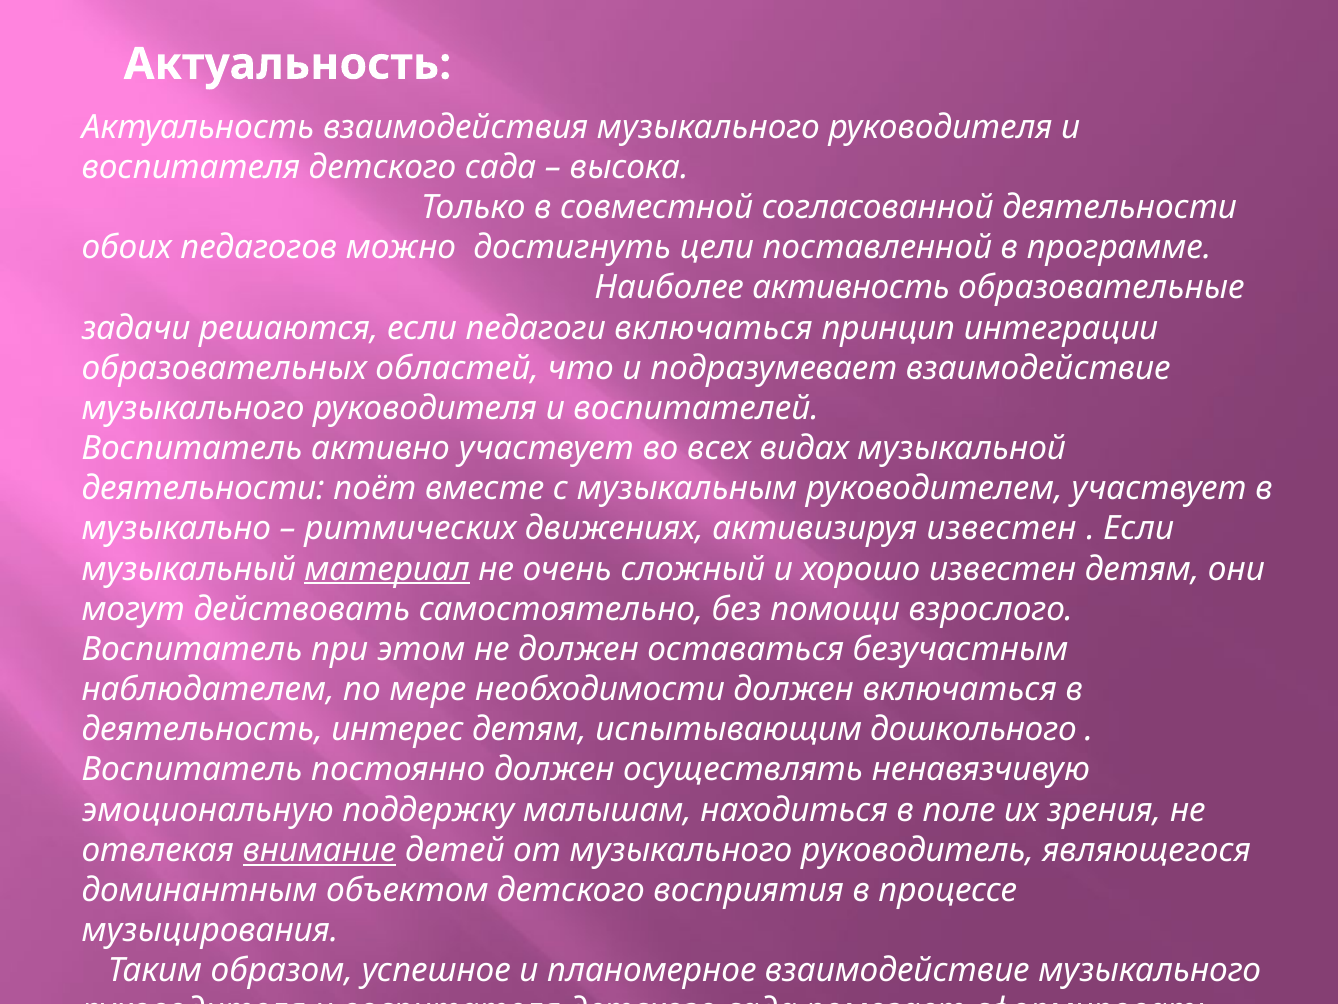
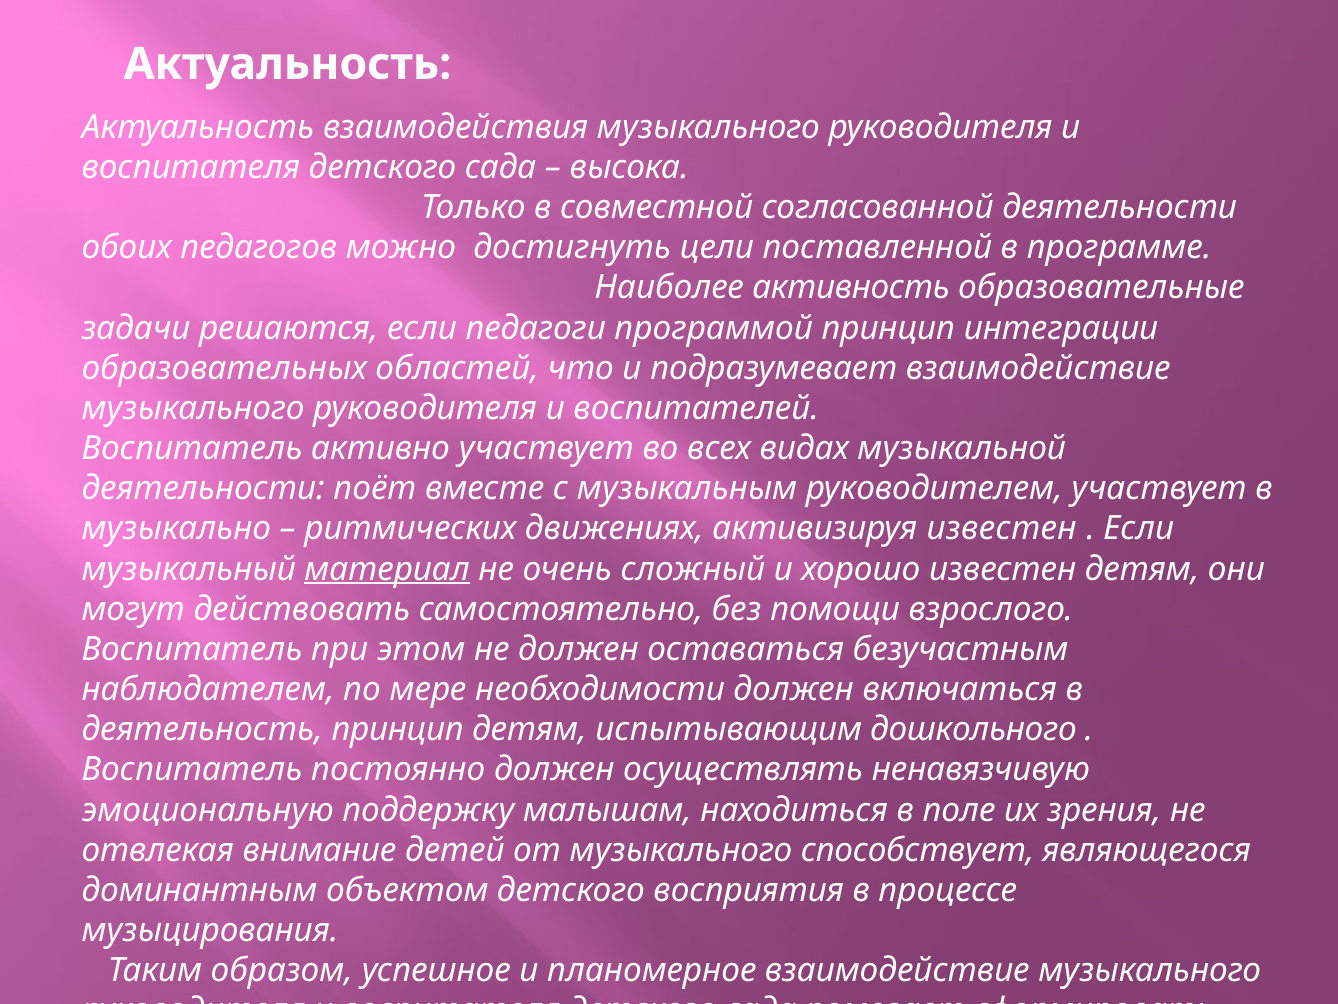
педагоги включаться: включаться -> программой (714, 328)
деятельность интерес: интерес -> принцип (398, 729)
внимание underline: present -> none (319, 850)
руководитель: руководитель -> способствует (918, 850)
